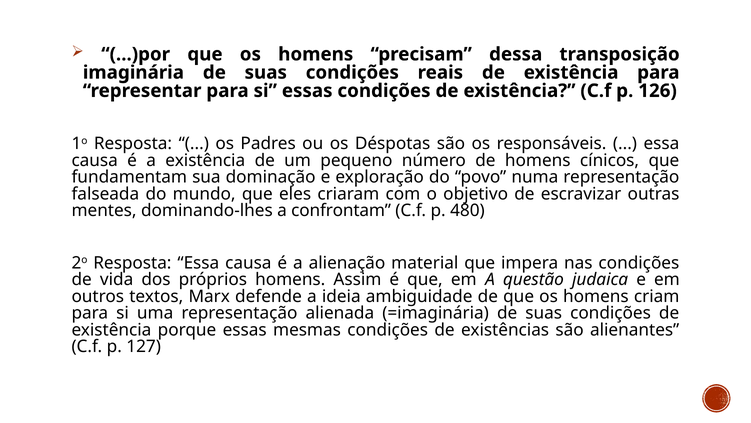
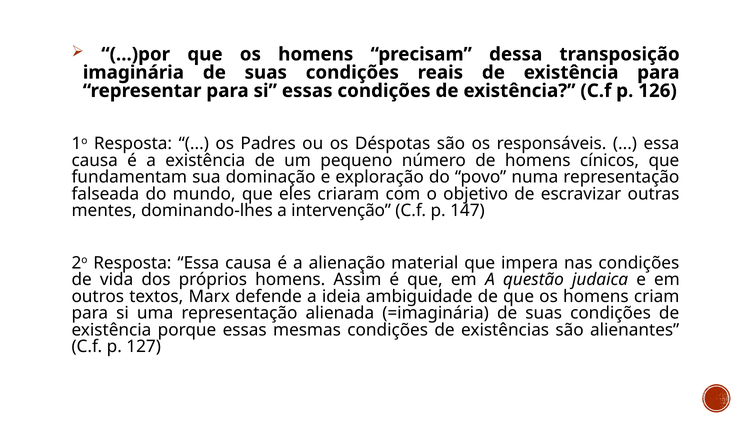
confrontam: confrontam -> intervenção (341, 210)
480: 480 -> 147 (467, 210)
